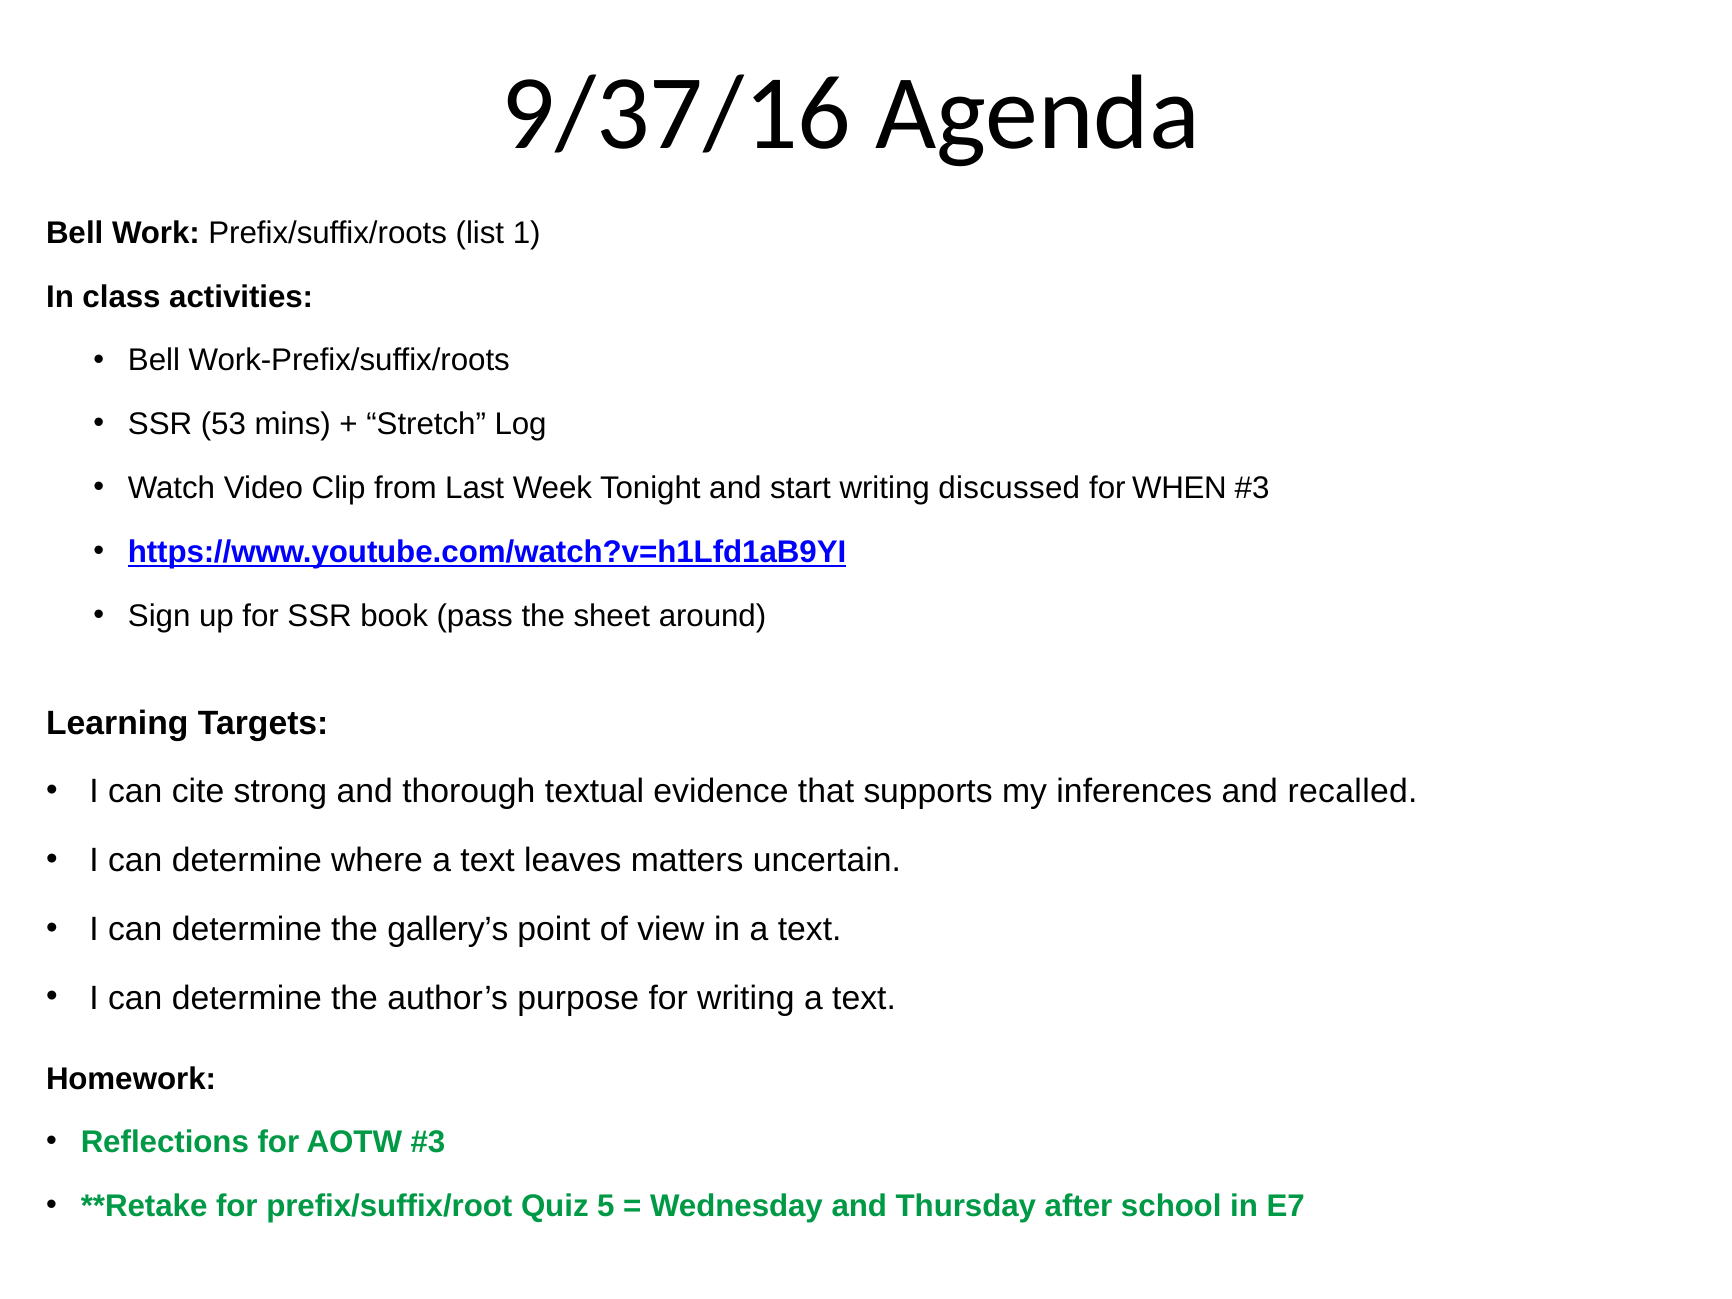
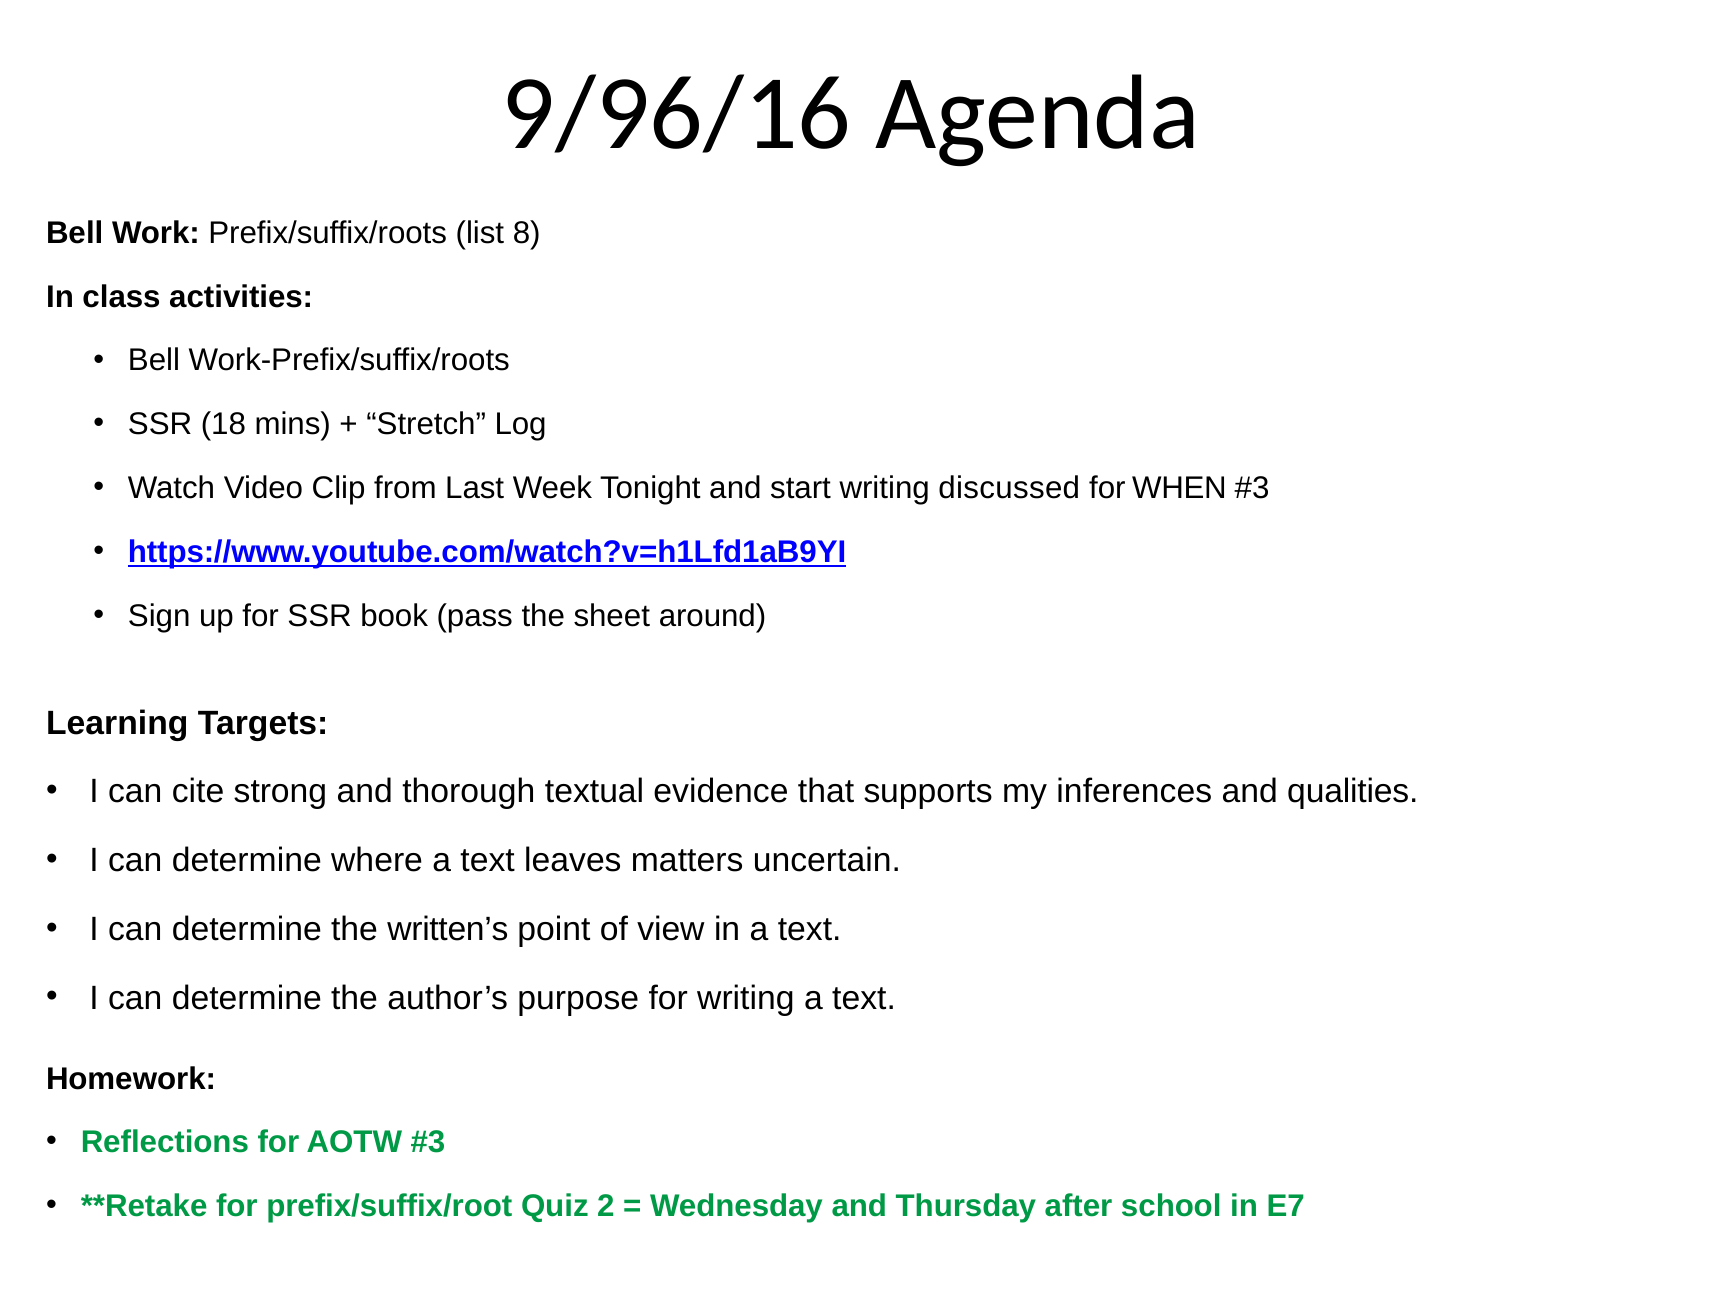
9/37/16: 9/37/16 -> 9/96/16 (677, 113)
1: 1 -> 8 (527, 233)
53: 53 -> 18 (223, 424)
recalled: recalled -> qualities (1353, 792)
gallery’s: gallery’s -> written’s (448, 929)
5: 5 -> 2 (606, 1206)
